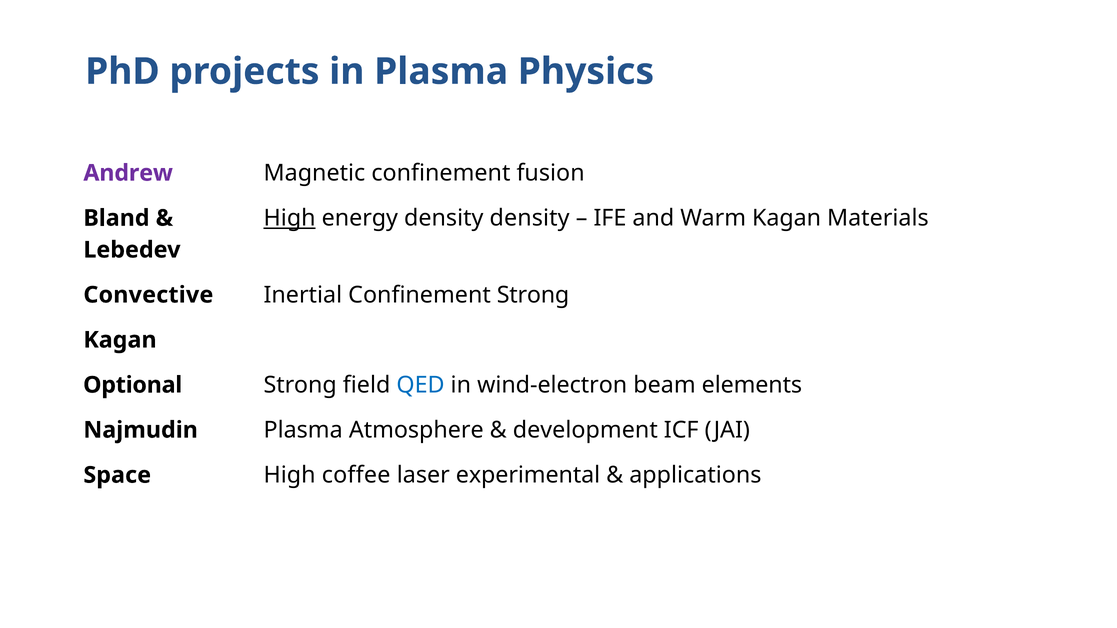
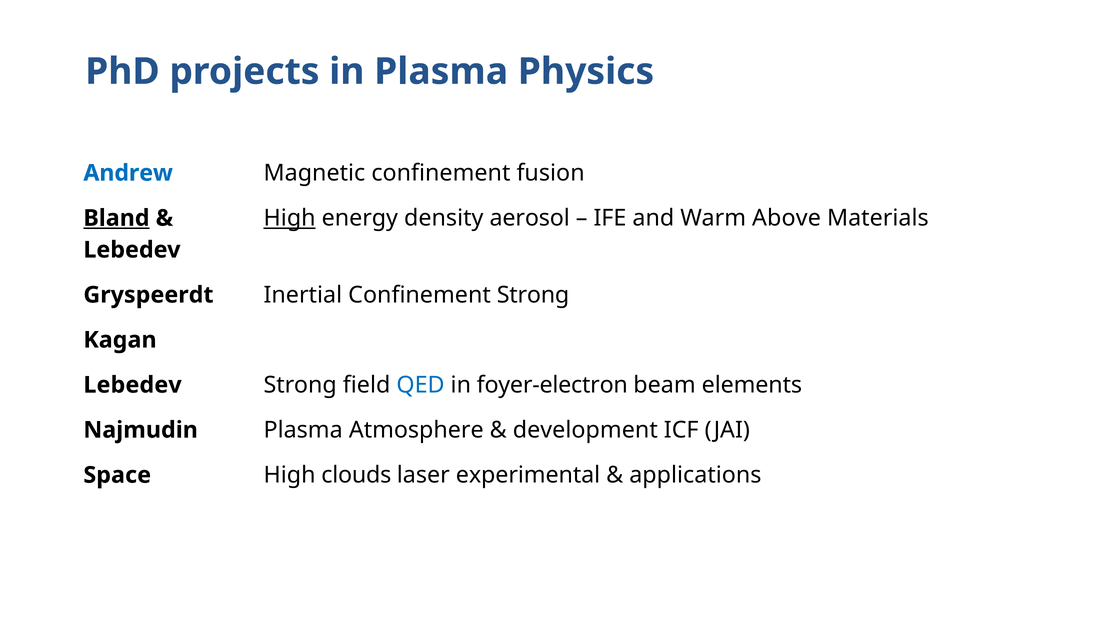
Andrew colour: purple -> blue (128, 173)
density density: density -> aerosol (530, 218)
Warm Kagan: Kagan -> Above (786, 218)
Bland underline: none -> present (116, 218)
Convective: Convective -> Gryspeerdt (148, 295)
Optional: Optional -> Lebedev (133, 385)
wind-electron: wind-electron -> foyer-electron (552, 385)
coffee: coffee -> clouds (356, 475)
